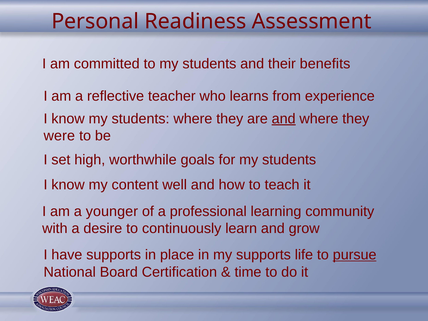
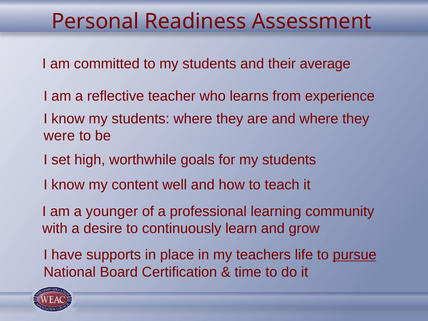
benefits: benefits -> average (325, 64)
and underline: present -> none (284, 119)
my supports: supports -> teachers (263, 255)
